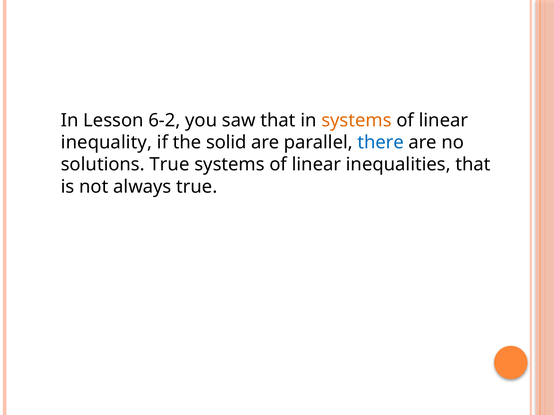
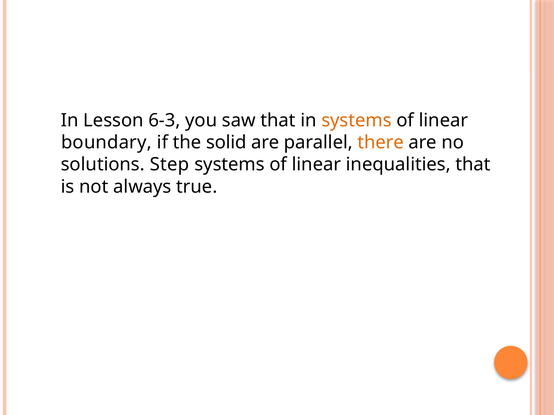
6-2: 6-2 -> 6-3 (164, 120)
inequality: inequality -> boundary (106, 143)
there colour: blue -> orange (381, 143)
solutions True: True -> Step (169, 165)
